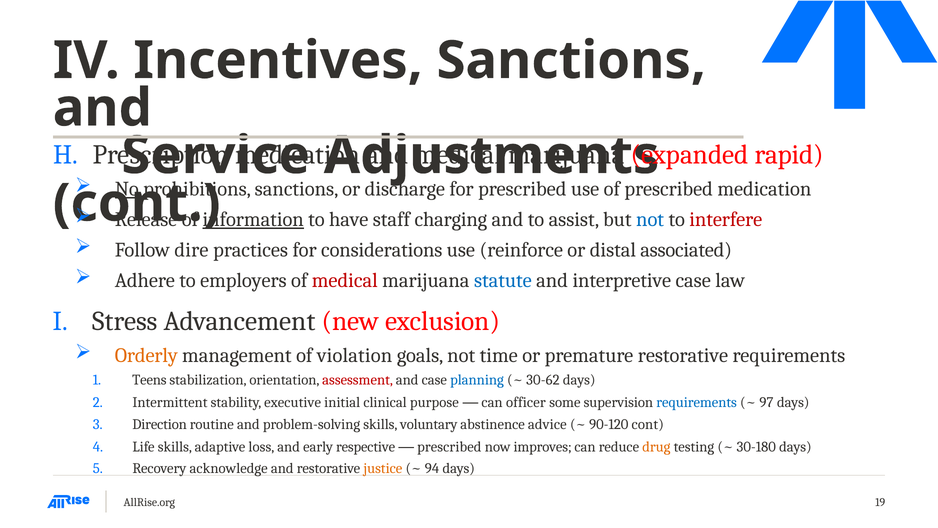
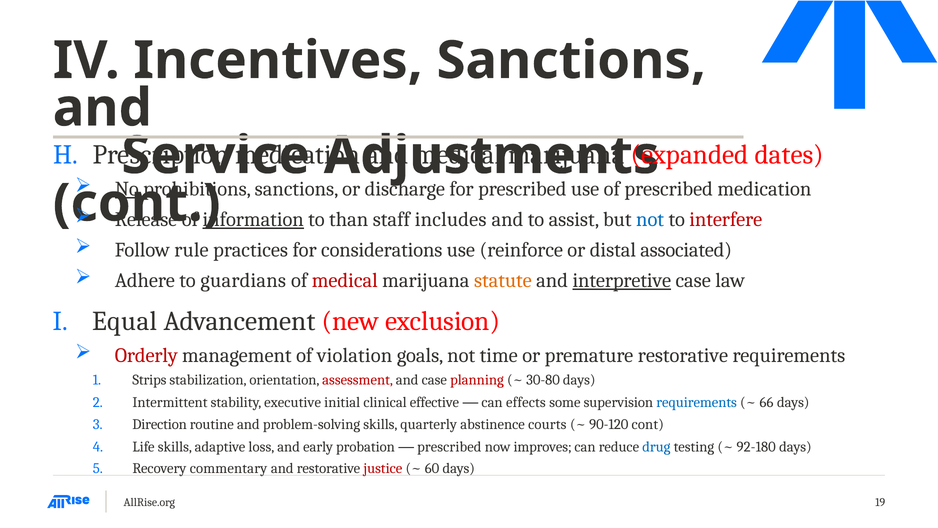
rapid: rapid -> dates (789, 155)
have: have -> than (349, 219)
charging: charging -> includes (451, 219)
dire: dire -> rule (191, 250)
employers: employers -> guardians (243, 280)
statute colour: blue -> orange (503, 280)
interpretive underline: none -> present (622, 280)
Stress: Stress -> Equal (125, 321)
Orderly colour: orange -> red (146, 355)
Teens: Teens -> Strips (149, 380)
planning colour: blue -> red (477, 380)
30-62: 30-62 -> 30-80 (543, 380)
purpose: purpose -> effective (434, 402)
officer: officer -> effects (526, 402)
97: 97 -> 66 (766, 402)
voluntary: voluntary -> quarterly (429, 424)
advice: advice -> courts (547, 424)
respective: respective -> probation (365, 446)
drug colour: orange -> blue (656, 446)
30-180: 30-180 -> 92-180 (756, 446)
acknowledge: acknowledge -> commentary (229, 468)
justice colour: orange -> red (383, 468)
94: 94 -> 60 (432, 468)
